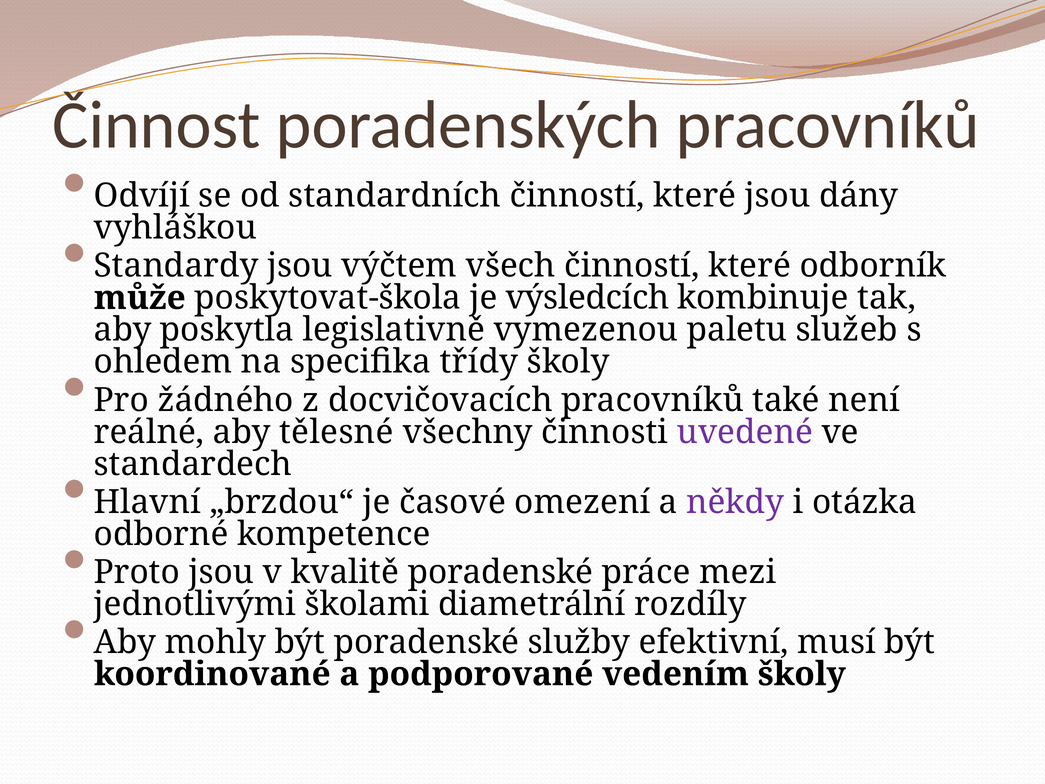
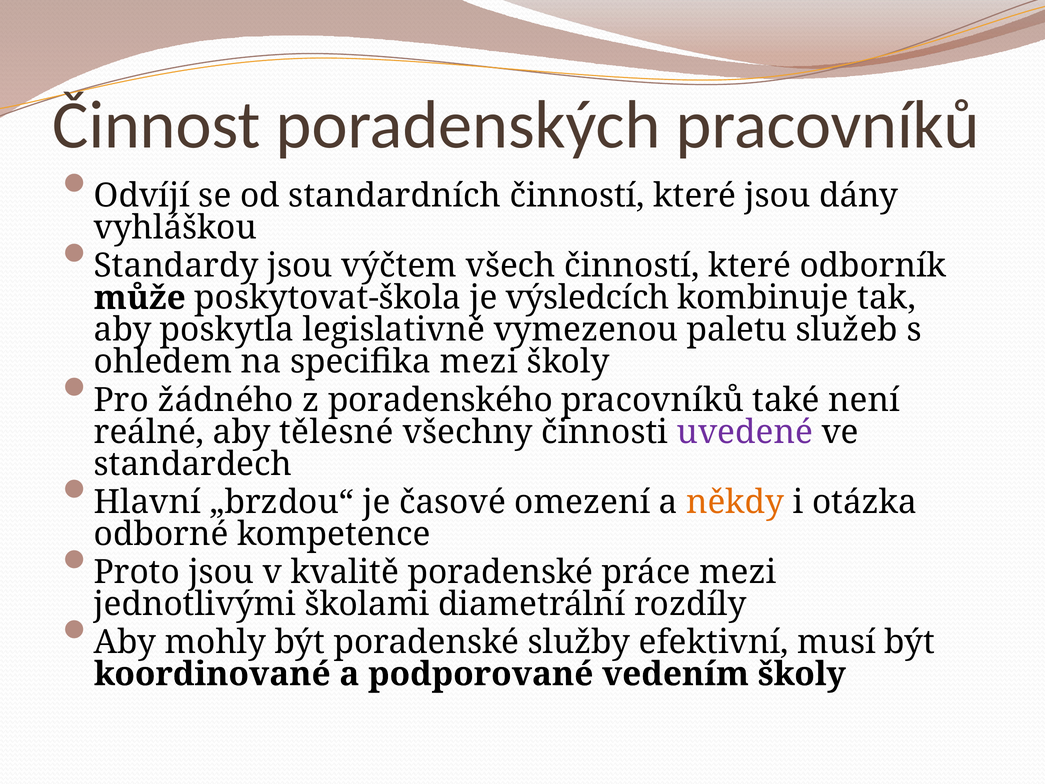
specifika třídy: třídy -> mezi (479, 362)
docvičovacích: docvičovacích -> poradenského (441, 400)
někdy colour: purple -> orange (735, 502)
